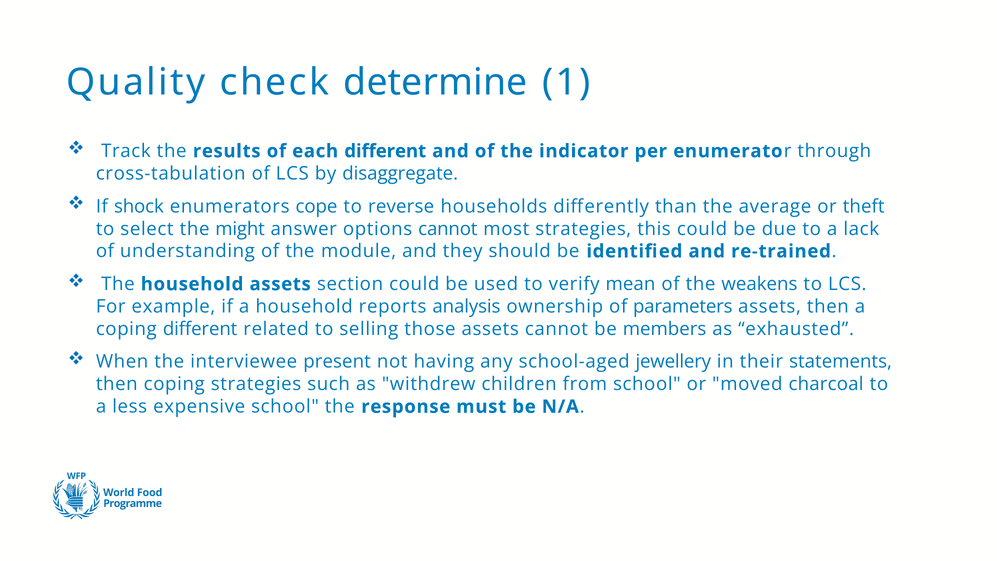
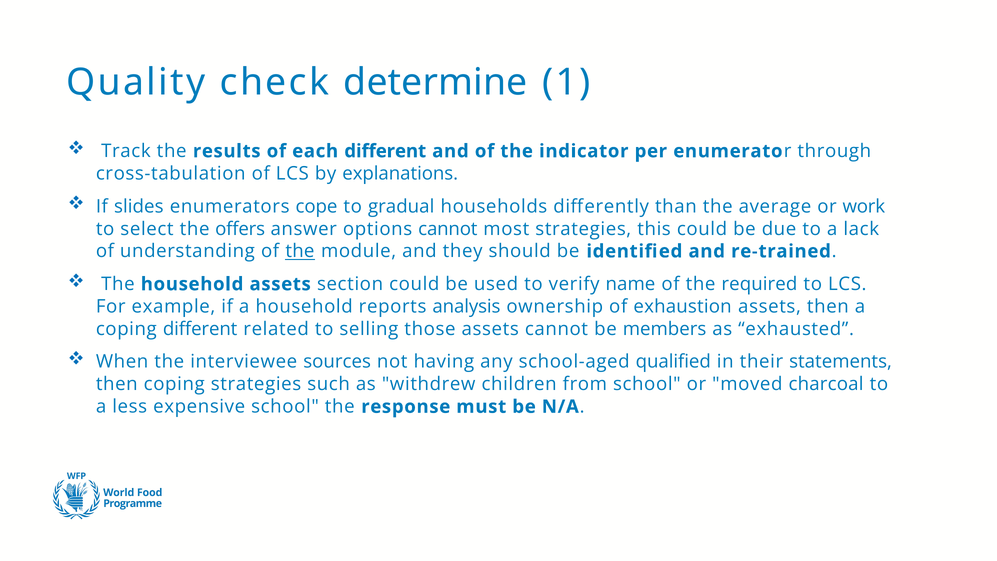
disaggregate: disaggregate -> explanations (400, 173)
shock: shock -> slides (139, 206)
reverse: reverse -> gradual (401, 206)
theft: theft -> work (864, 206)
might: might -> offers (240, 229)
the underline: none -> present (300, 251)
mean: mean -> name (630, 284)
weakens: weakens -> required (759, 284)
parameters: parameters -> exhaustion (683, 306)
present: present -> sources (337, 362)
jewellery: jewellery -> qualified (673, 362)
